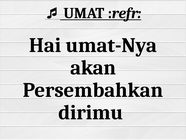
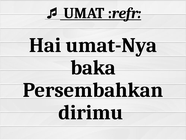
akan: akan -> baka (93, 67)
